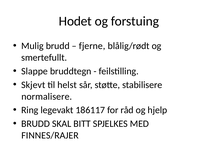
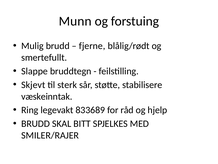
Hodet: Hodet -> Munn (75, 21)
helst: helst -> sterk (67, 85)
normalisere: normalisere -> væskeinntak (47, 96)
186117: 186117 -> 833689 (90, 110)
FINNES/RAJER: FINNES/RAJER -> SMILER/RAJER (50, 135)
